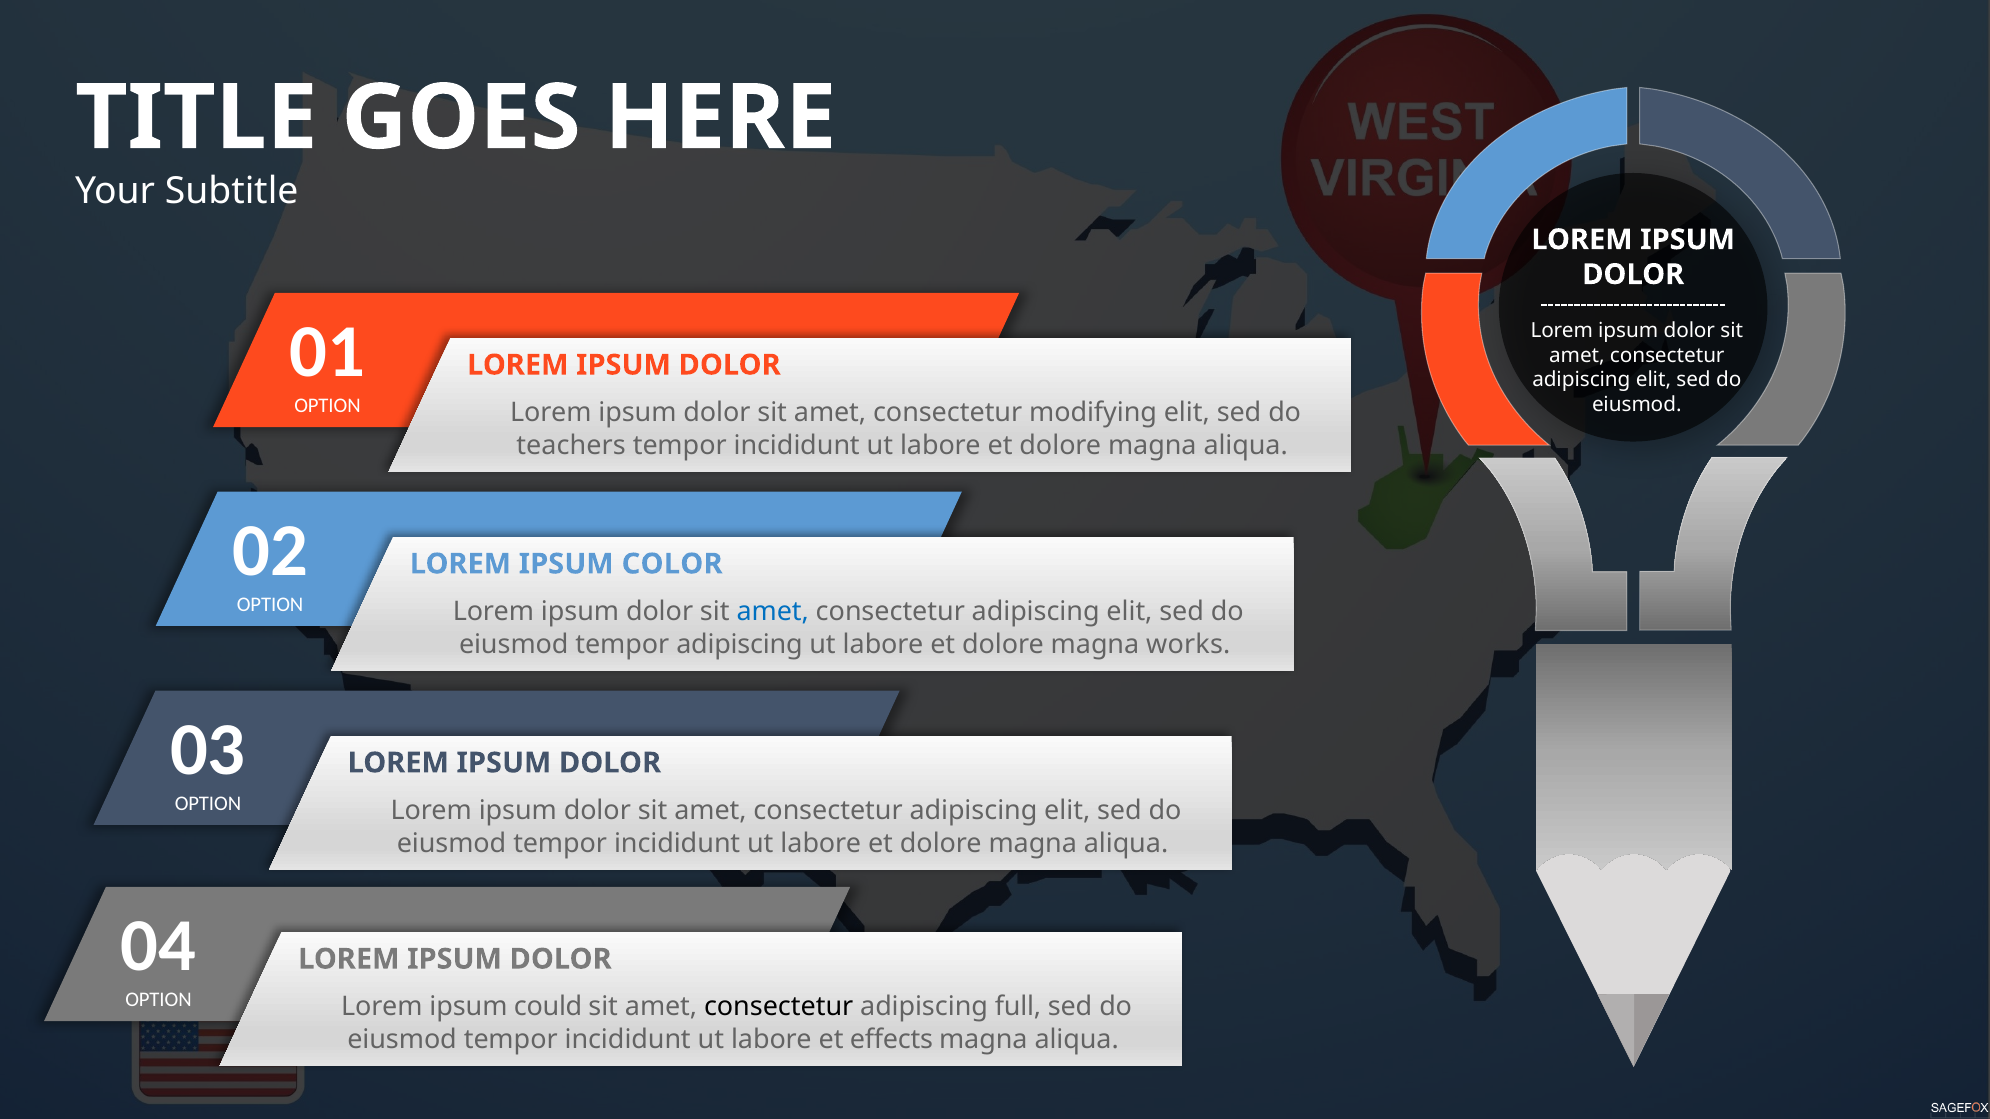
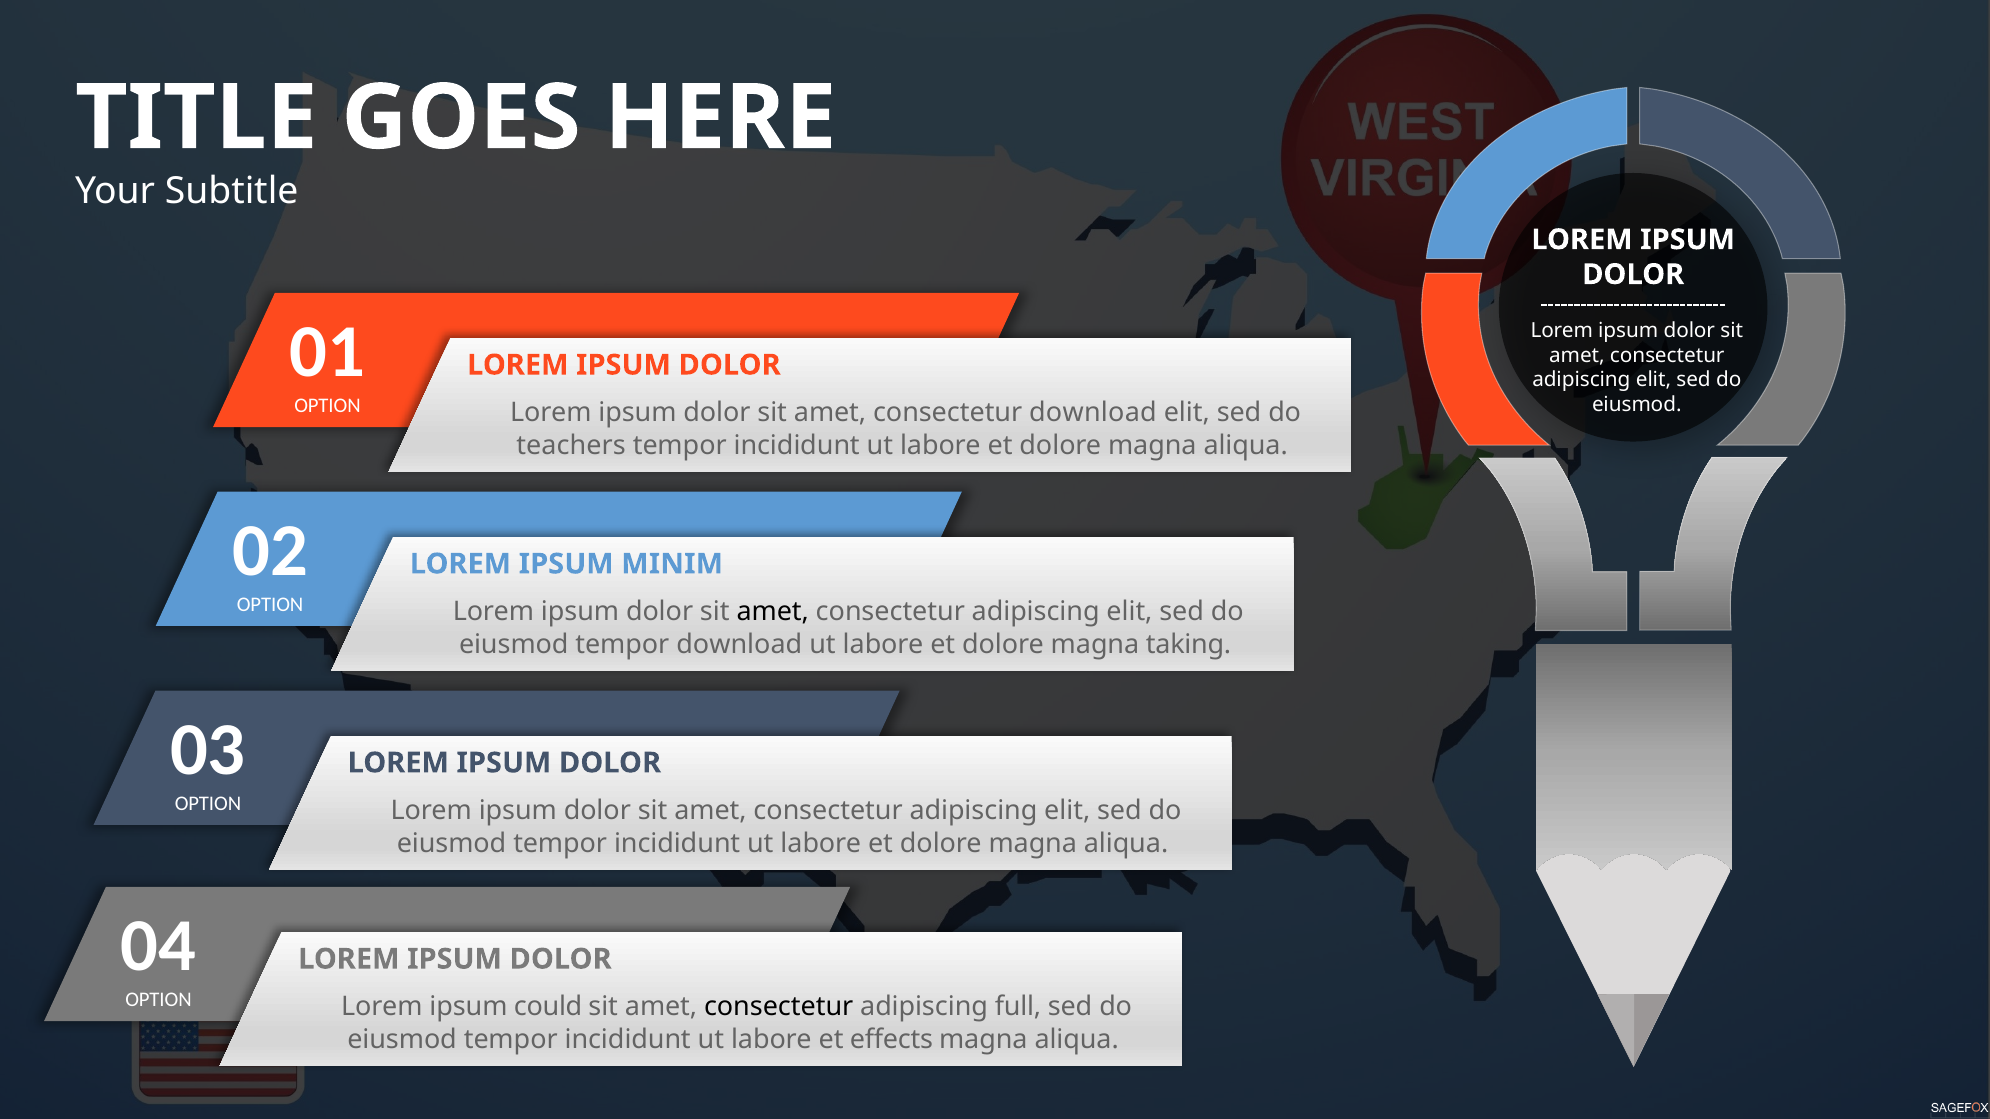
consectetur modifying: modifying -> download (1093, 413)
COLOR: COLOR -> MINIM (672, 564)
amet colour: blue -> black (773, 612)
tempor adipiscing: adipiscing -> download (739, 644)
works: works -> taking (1189, 644)
